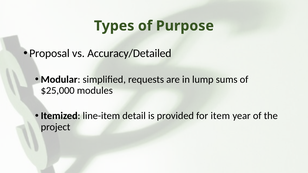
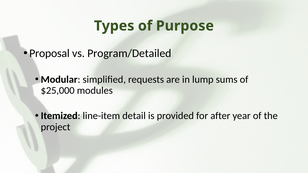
Accuracy/Detailed: Accuracy/Detailed -> Program/Detailed (129, 53)
item: item -> after (220, 116)
